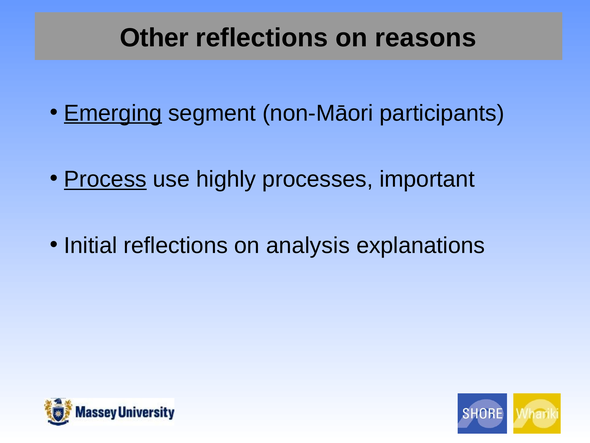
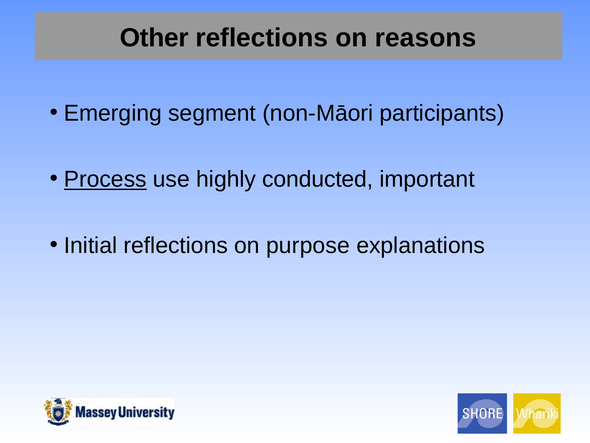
Emerging underline: present -> none (113, 113)
processes: processes -> conducted (318, 179)
analysis: analysis -> purpose (308, 245)
